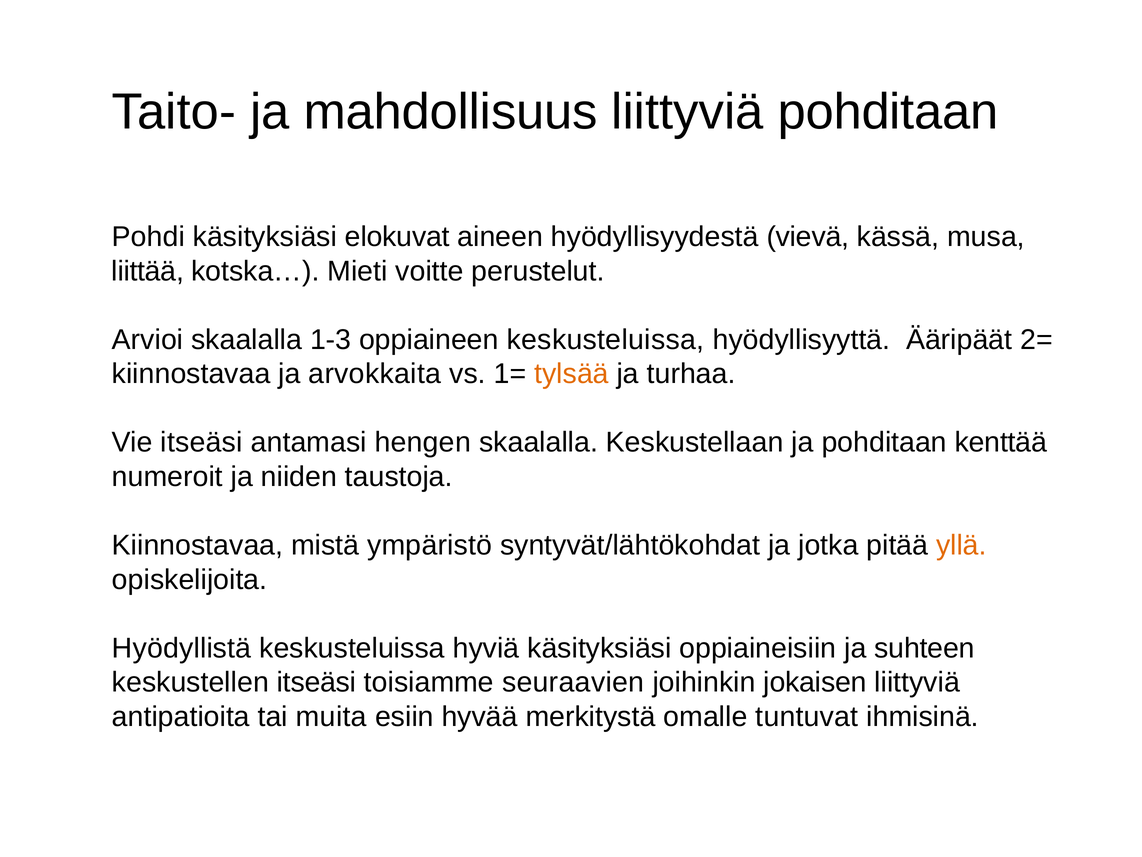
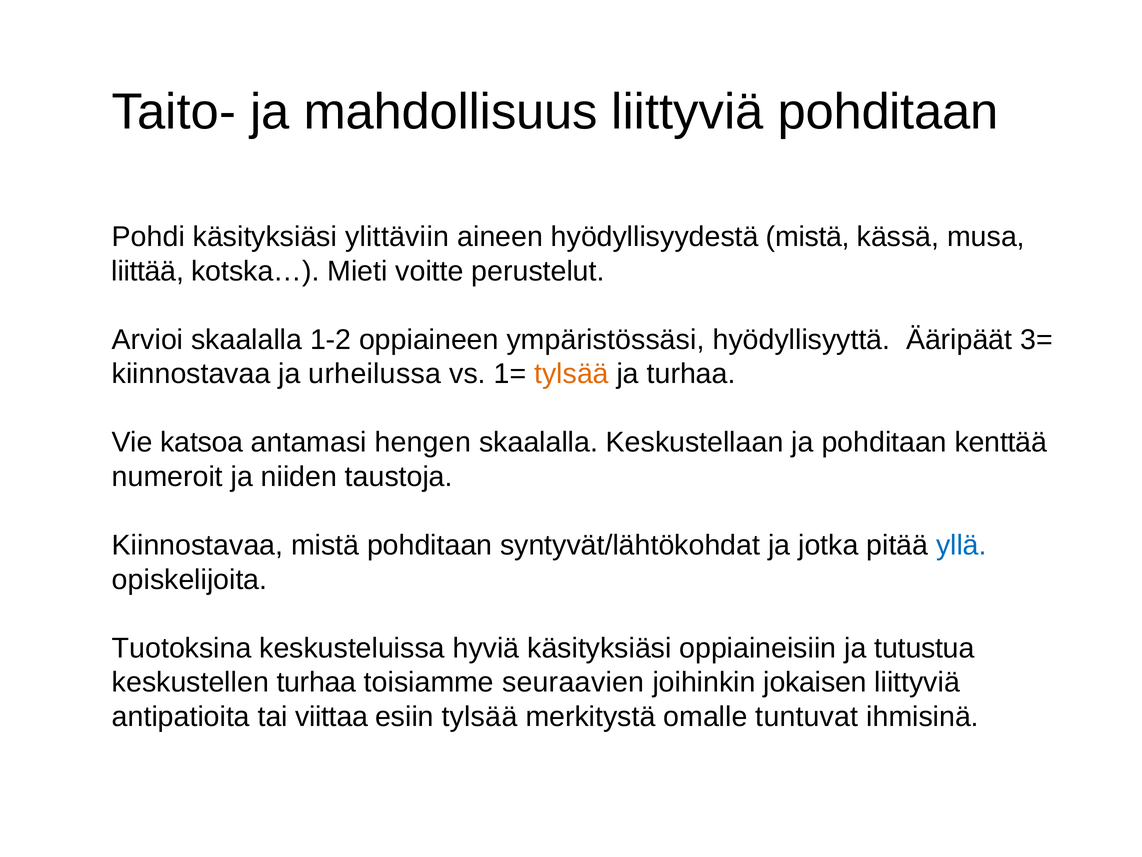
elokuvat: elokuvat -> ylittäviin (397, 237)
hyödyllisyydestä vievä: vievä -> mistä (808, 237)
1-3: 1-3 -> 1-2 (331, 340)
oppiaineen keskusteluissa: keskusteluissa -> ympäristössäsi (606, 340)
2=: 2= -> 3= (1036, 340)
arvokkaita: arvokkaita -> urheilussa (375, 374)
Vie itseäsi: itseäsi -> katsoa (202, 442)
mistä ympäristö: ympäristö -> pohditaan (430, 545)
yllä colour: orange -> blue (961, 545)
Hyödyllistä: Hyödyllistä -> Tuotoksina (182, 648)
suhteen: suhteen -> tutustua (924, 648)
keskustellen itseäsi: itseäsi -> turhaa (317, 682)
muita: muita -> viittaa (332, 716)
esiin hyvää: hyvää -> tylsää (480, 716)
